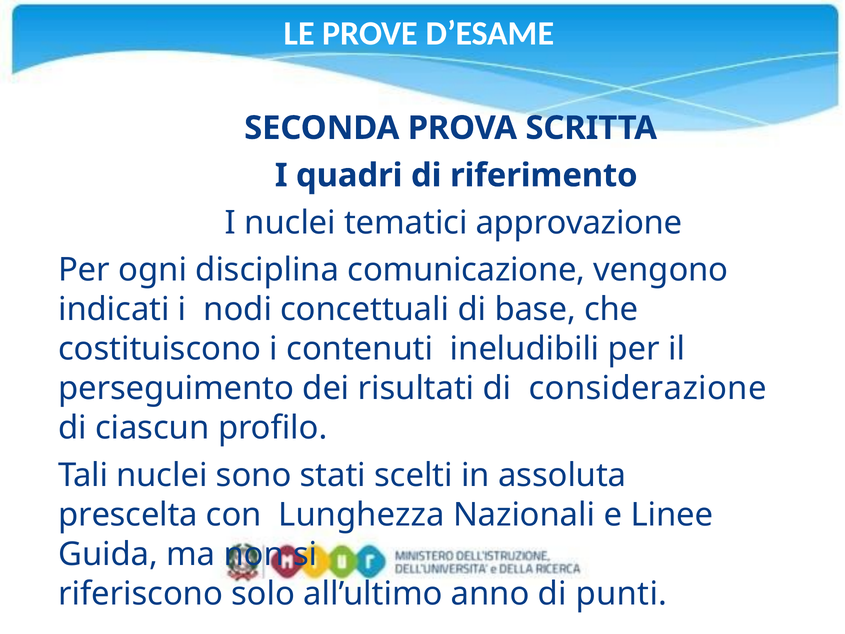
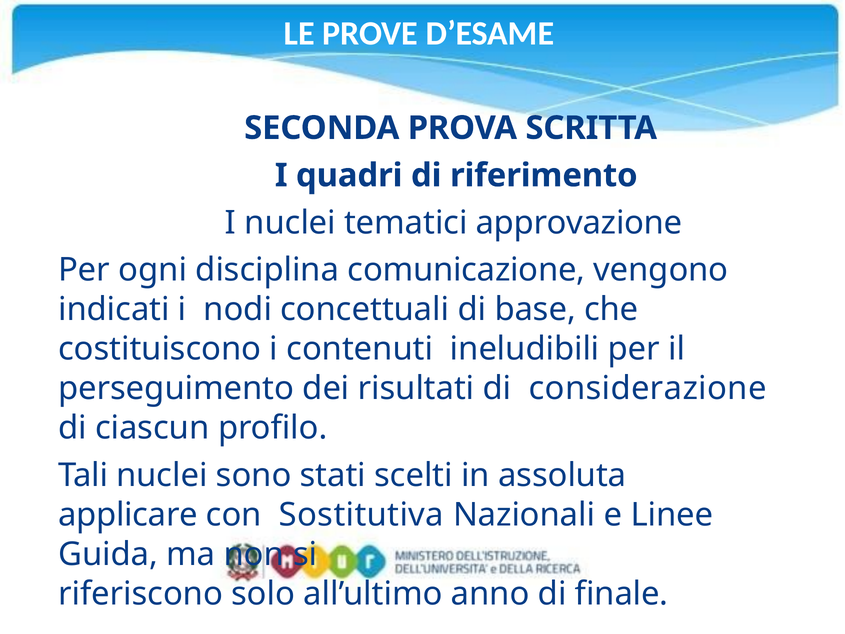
prescelta: prescelta -> applicare (128, 515)
Lunghezza: Lunghezza -> Sostitutiva (361, 515)
punti: punti -> finale (622, 594)
